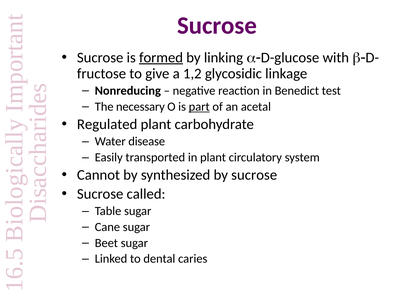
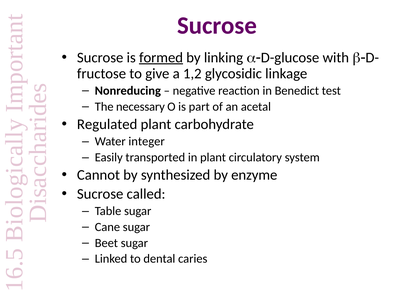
part underline: present -> none (199, 106)
disease: disease -> integer (147, 141)
by sucrose: sucrose -> enzyme (254, 175)
